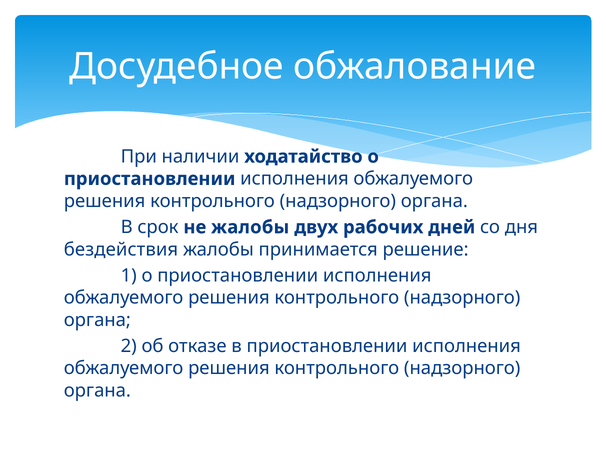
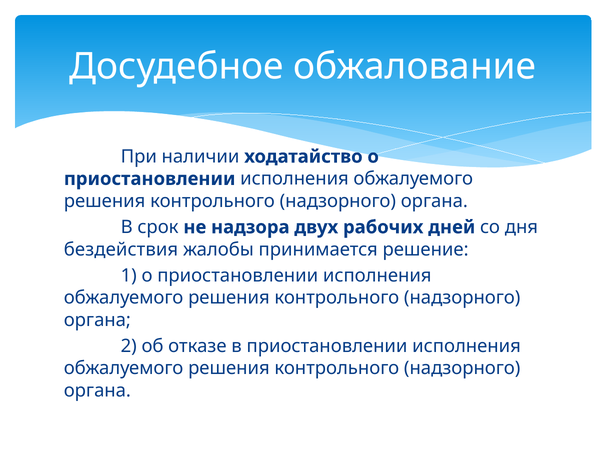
не жалобы: жалобы -> надзора (250, 227)
